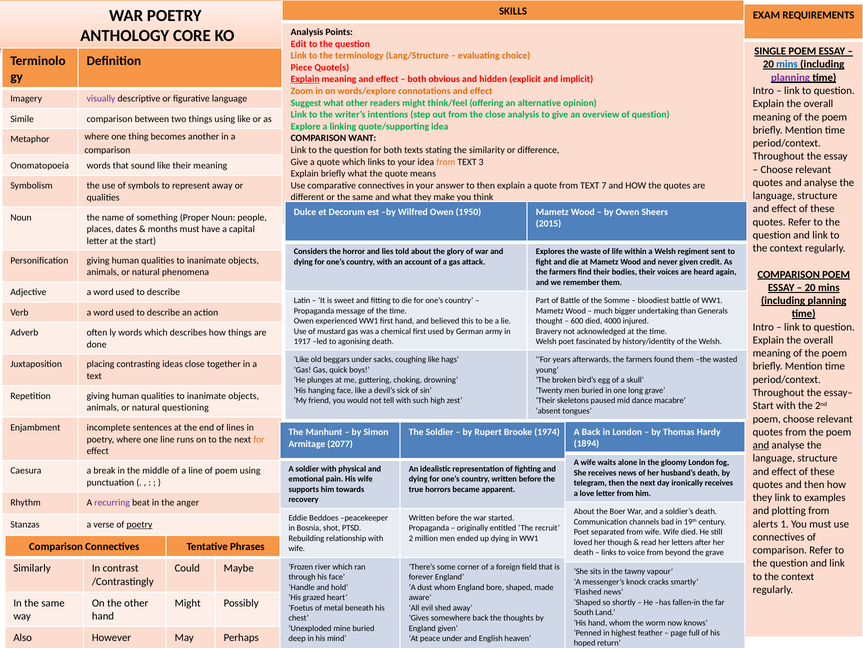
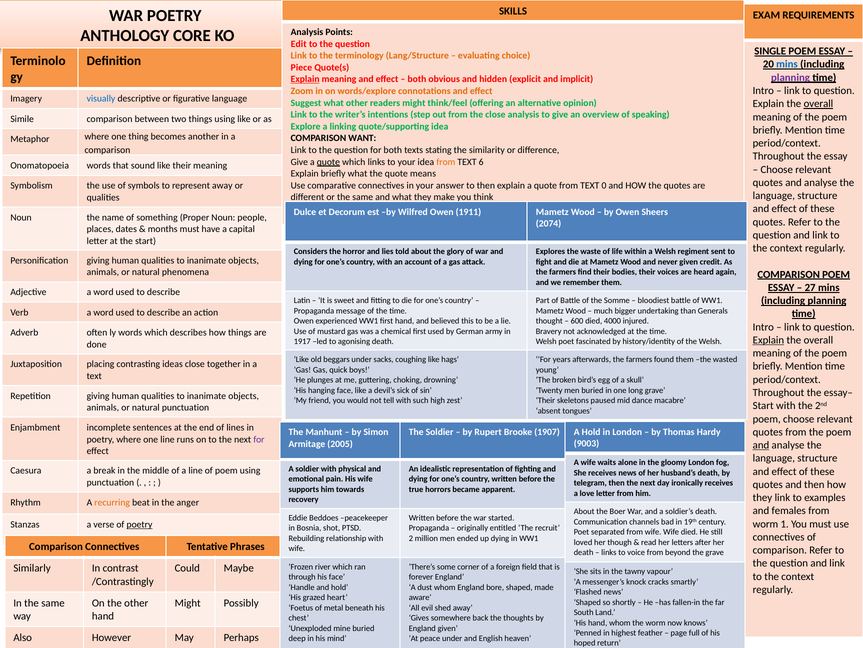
visually colour: purple -> blue (101, 99)
overall underline: none -> present (818, 104)
of question: question -> speaking (651, 115)
quote underline: none -> present (328, 162)
3: 3 -> 6 (481, 162)
7: 7 -> 0 (604, 185)
1950: 1950 -> 1911 (468, 212)
2015: 2015 -> 2074 (549, 223)
20: 20 -> 27 (810, 287)
Explain underline: none -> present (768, 340)
natural questioning: questioning -> punctuation (185, 407)
A Back: Back -> Hold (591, 431)
1974: 1974 -> 1907 (547, 432)
for colour: orange -> purple (259, 439)
1894: 1894 -> 9003 (586, 443)
2077: 2077 -> 2005 (340, 444)
recurring colour: purple -> orange (112, 502)
plotting: plotting -> females (789, 510)
alerts: alerts -> worm (765, 523)
